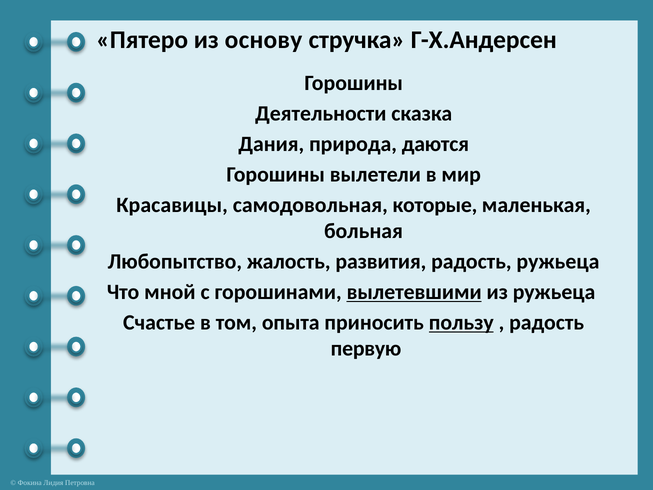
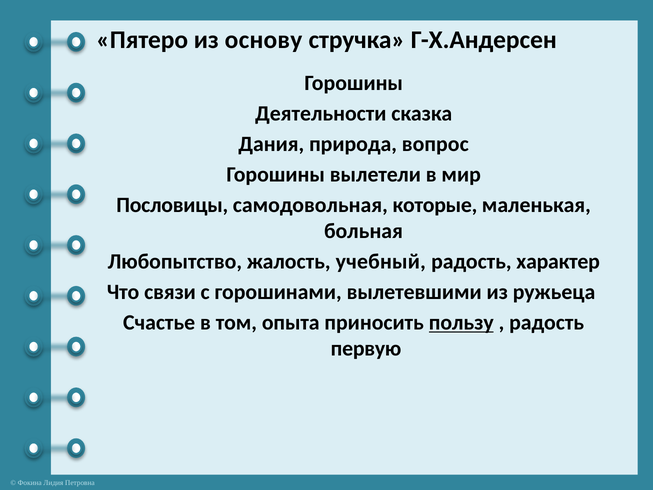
даются: даются -> вопрос (435, 144)
Красавицы: Красавицы -> Пословицы (172, 205)
развития: развития -> учебный (381, 262)
радость ружьеца: ружьеца -> характер (558, 262)
мной: мной -> связи (170, 292)
вылетевшими underline: present -> none (414, 292)
